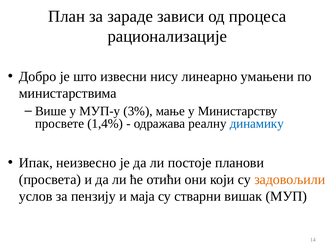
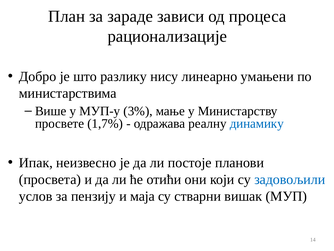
извесни: извесни -> разлику (124, 76)
1,4%: 1,4% -> 1,7% (105, 123)
задовољили colour: orange -> blue (290, 179)
